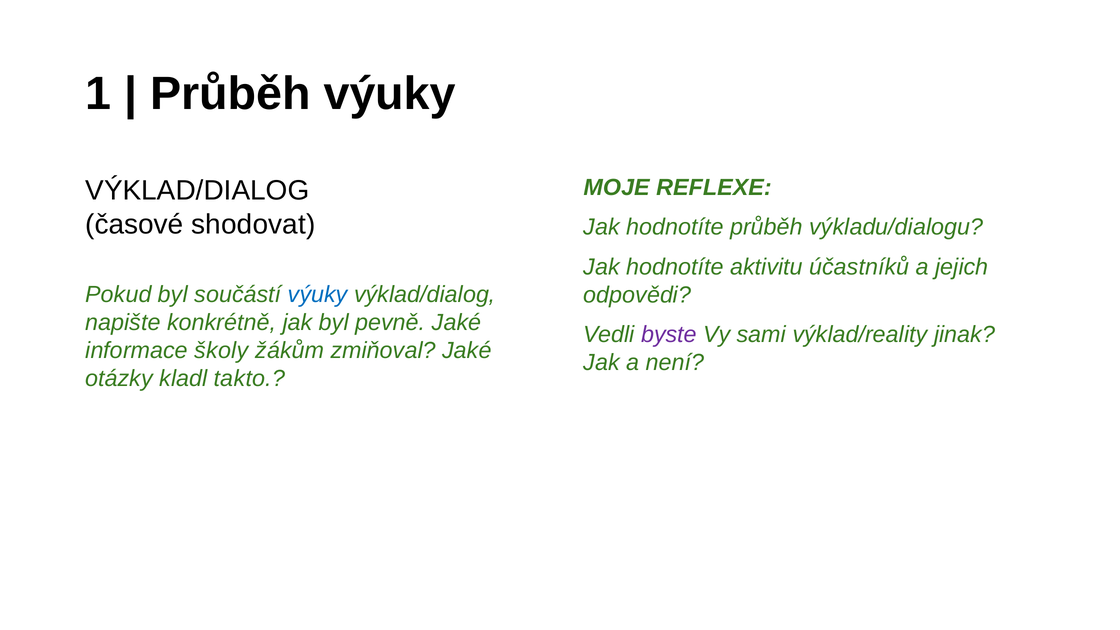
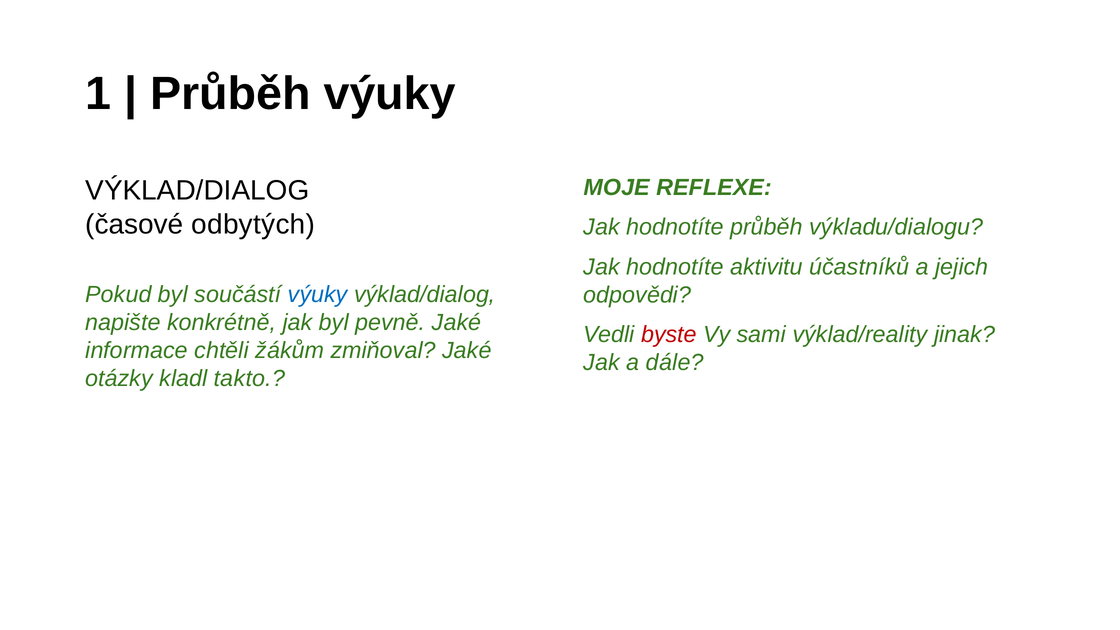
shodovat: shodovat -> odbytých (253, 224)
byste colour: purple -> red (669, 335)
školy: školy -> chtěli (222, 351)
není: není -> dále (675, 363)
